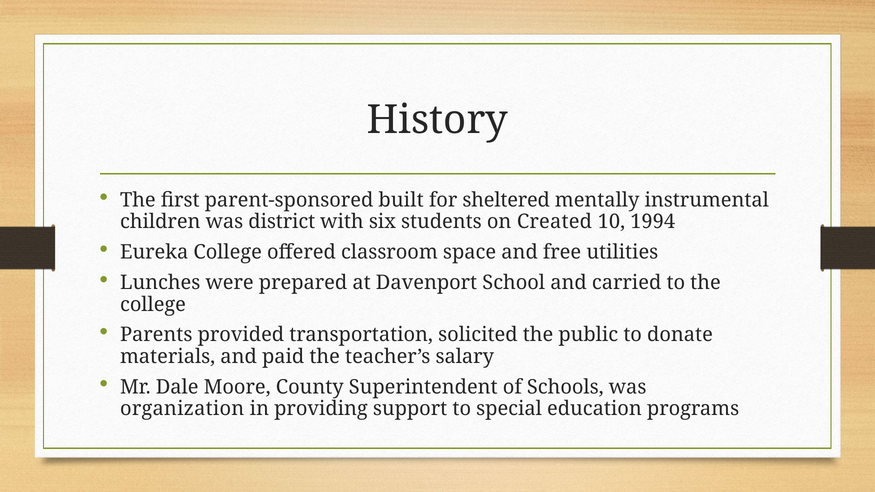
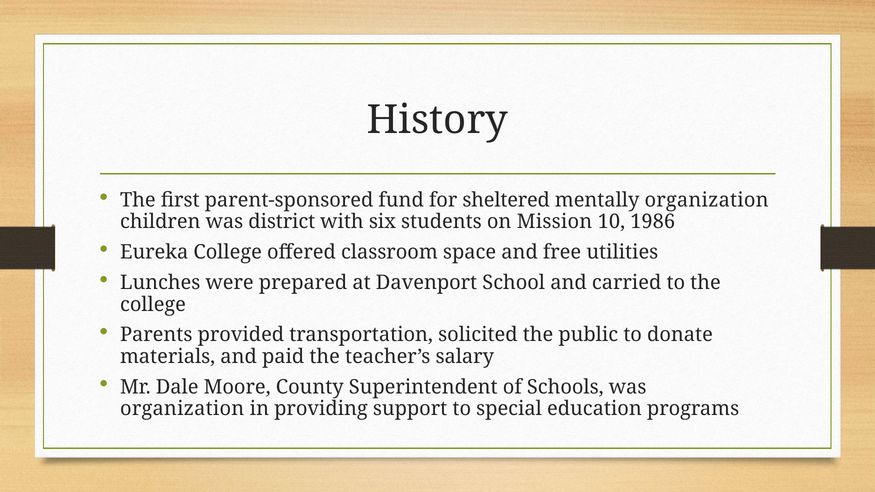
built: built -> fund (401, 200)
mentally instrumental: instrumental -> organization (707, 200)
Created: Created -> Mission (554, 222)
1994: 1994 -> 1986 (653, 222)
